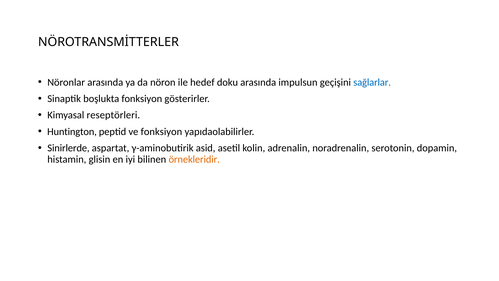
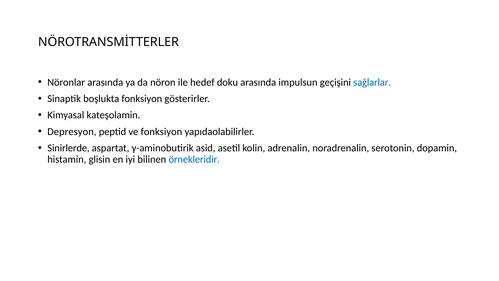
reseptörleri: reseptörleri -> kateşolamin (113, 115)
Huntington: Huntington -> Depresyon (72, 131)
örnekleridir colour: orange -> blue (194, 159)
